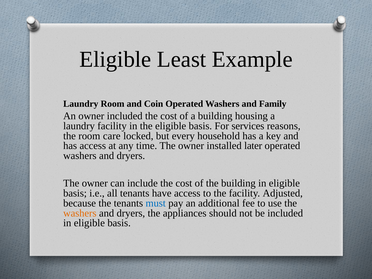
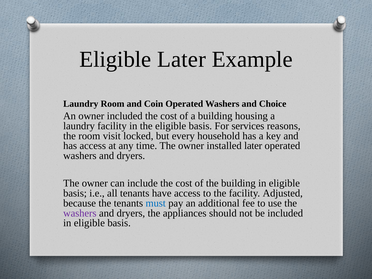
Eligible Least: Least -> Later (181, 59)
Family: Family -> Choice (273, 104)
care: care -> visit (112, 136)
washers colour: orange -> purple (80, 213)
